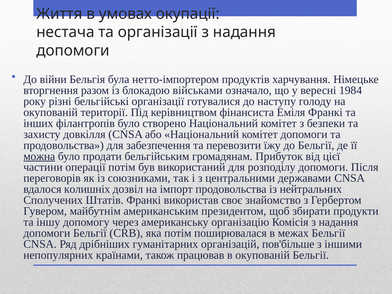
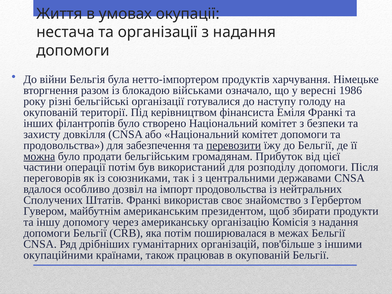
1984: 1984 -> 1986 (351, 90)
перевозити underline: none -> present (234, 145)
колишніх: колишніх -> особливо (87, 189)
непопулярних: непопулярних -> окупаційними (58, 255)
